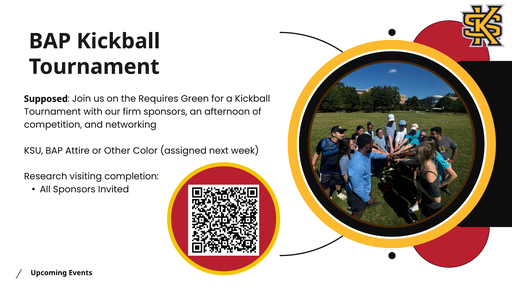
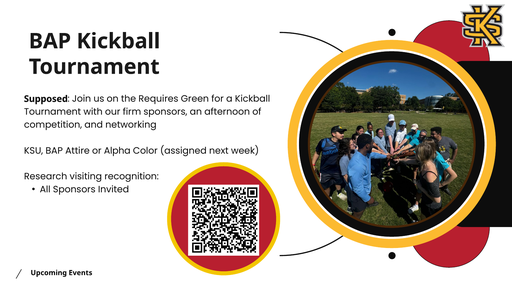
Other: Other -> Alpha (117, 151)
completion: completion -> recognition (132, 177)
